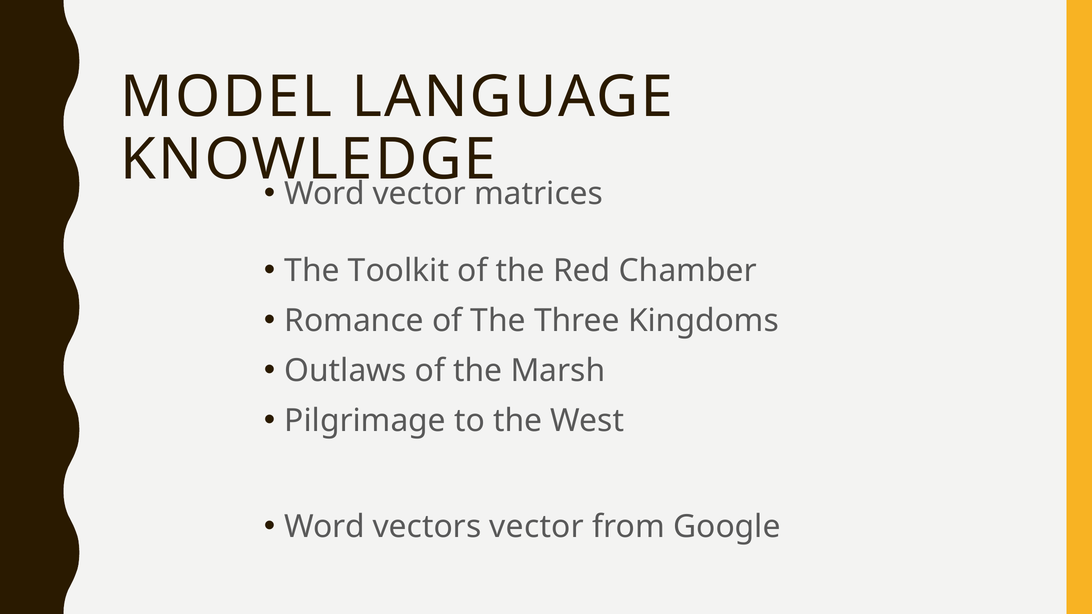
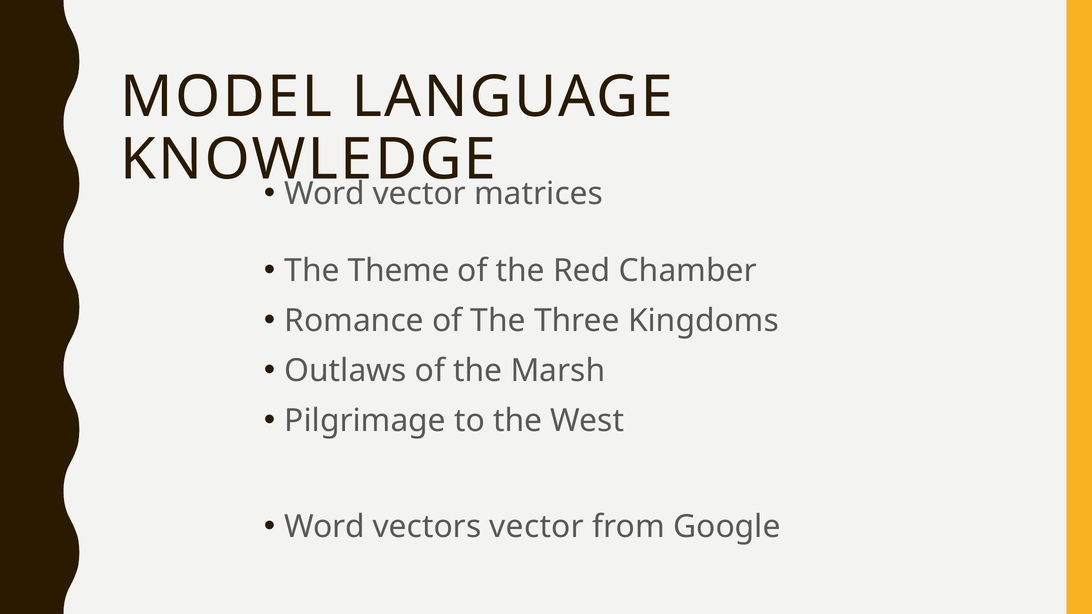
Toolkit: Toolkit -> Theme (399, 271)
